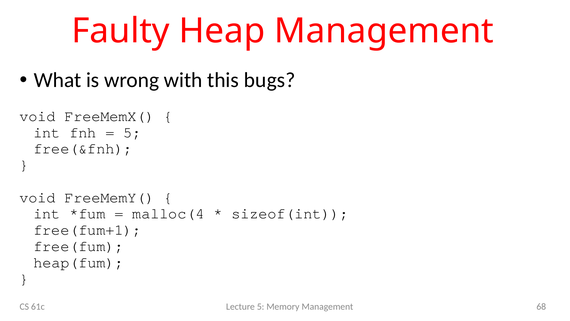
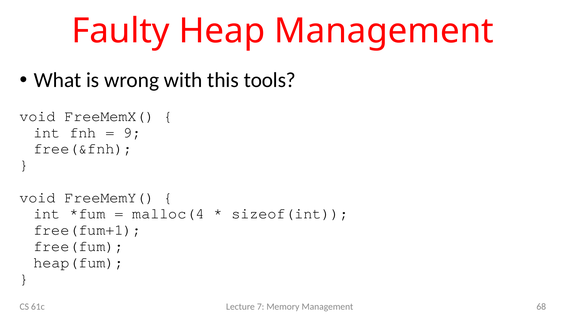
bugs: bugs -> tools (270, 80)
5: 5 -> 9 (132, 132)
Lecture 5: 5 -> 7 (261, 306)
